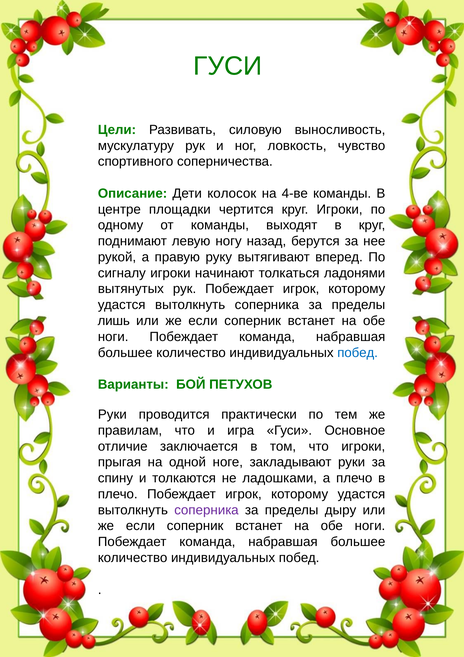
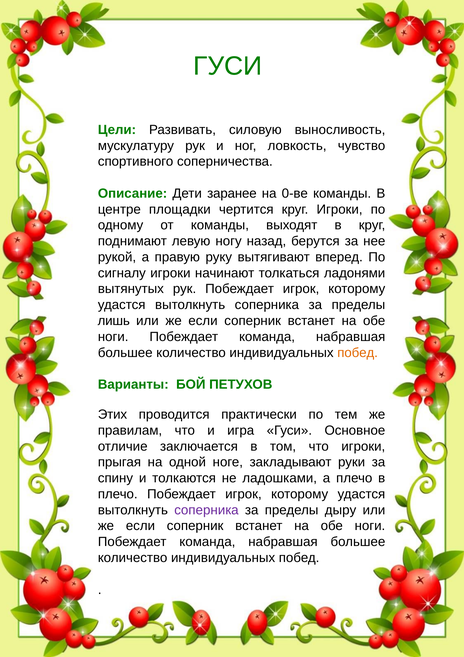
колосок: колосок -> заранее (232, 193)
4-ве: 4-ве -> 0-ве (295, 193)
побед colour: blue -> orange (358, 352)
Руки: Руки -> Этих (112, 414)
